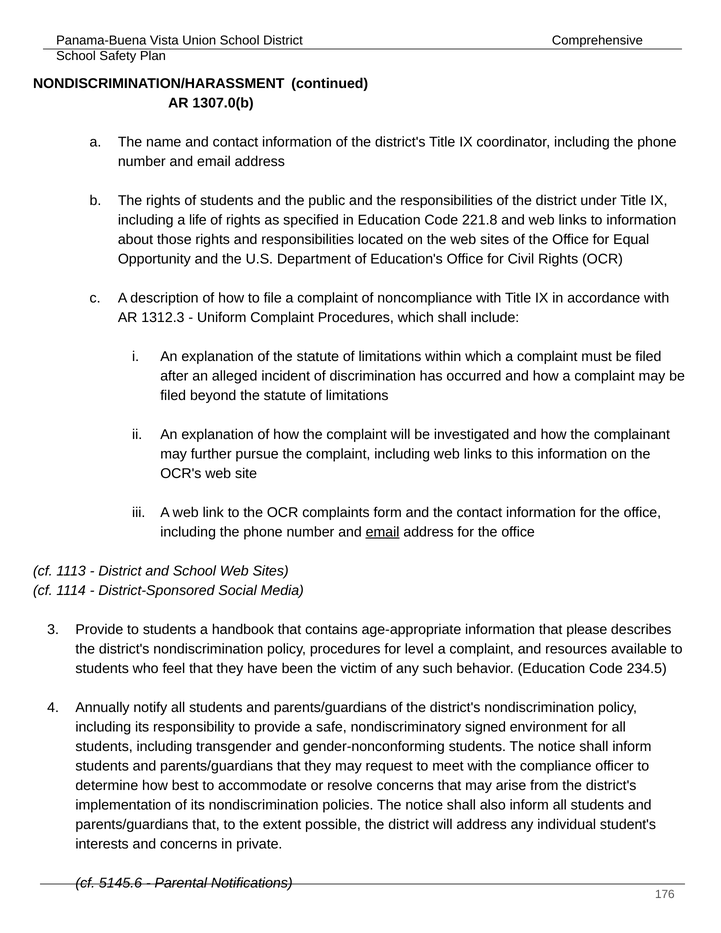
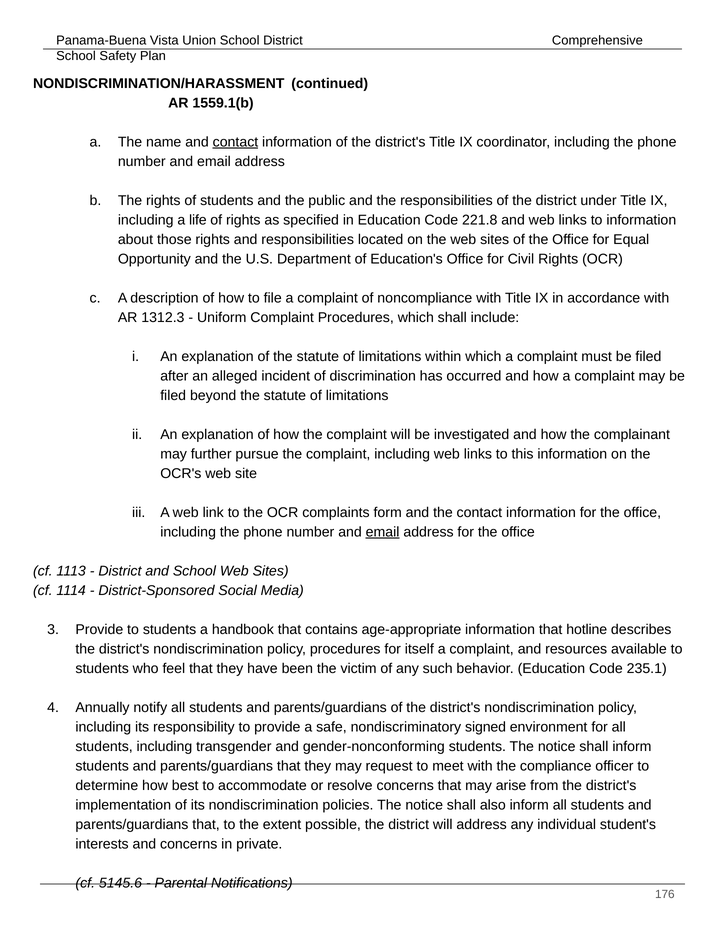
1307.0(b: 1307.0(b -> 1559.1(b (223, 103)
contact underline: none -> present (235, 142)
please: please -> hotline (587, 630)
level: level -> itself (419, 649)
234.5: 234.5 -> 235.1 (647, 669)
